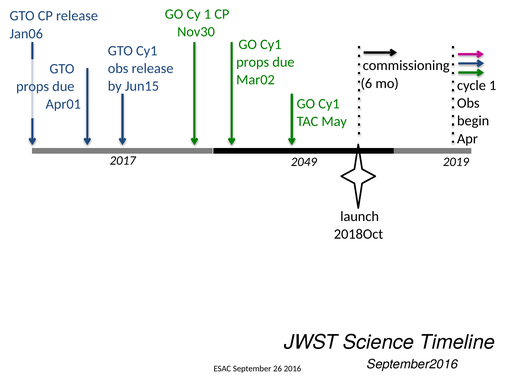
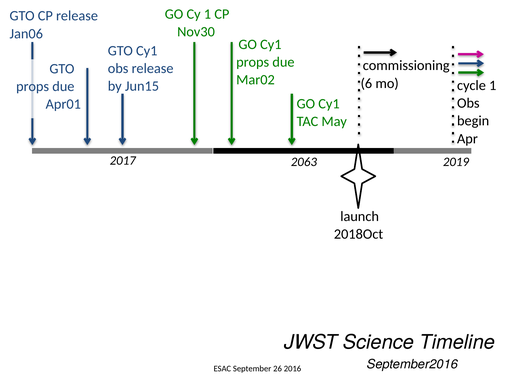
2049: 2049 -> 2063 (304, 162)
